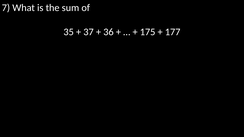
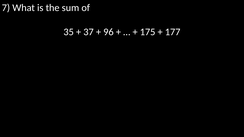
36: 36 -> 96 (108, 32)
